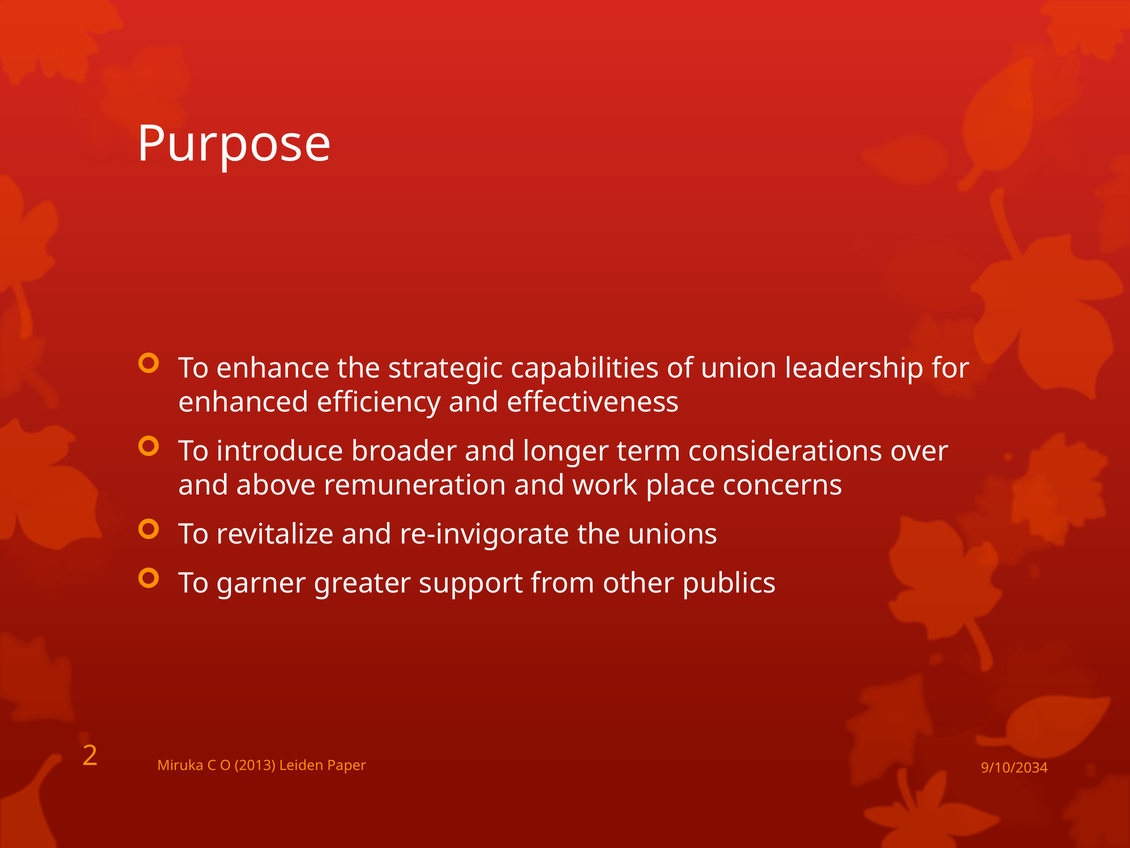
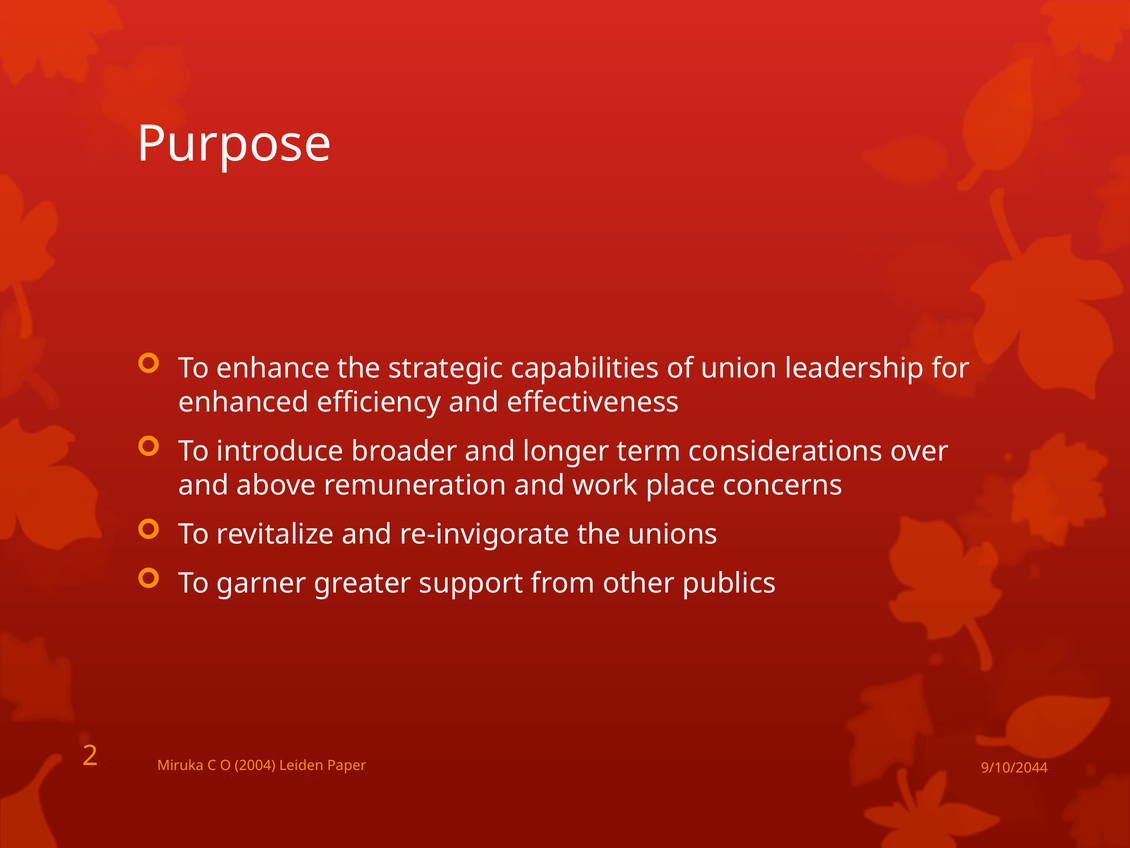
2013: 2013 -> 2004 (255, 765)
9/10/2034: 9/10/2034 -> 9/10/2044 (1014, 767)
